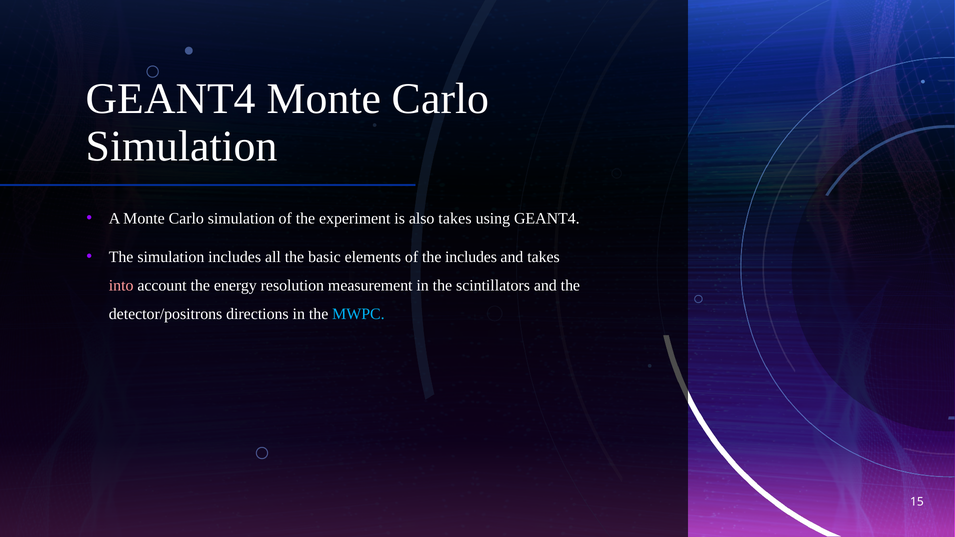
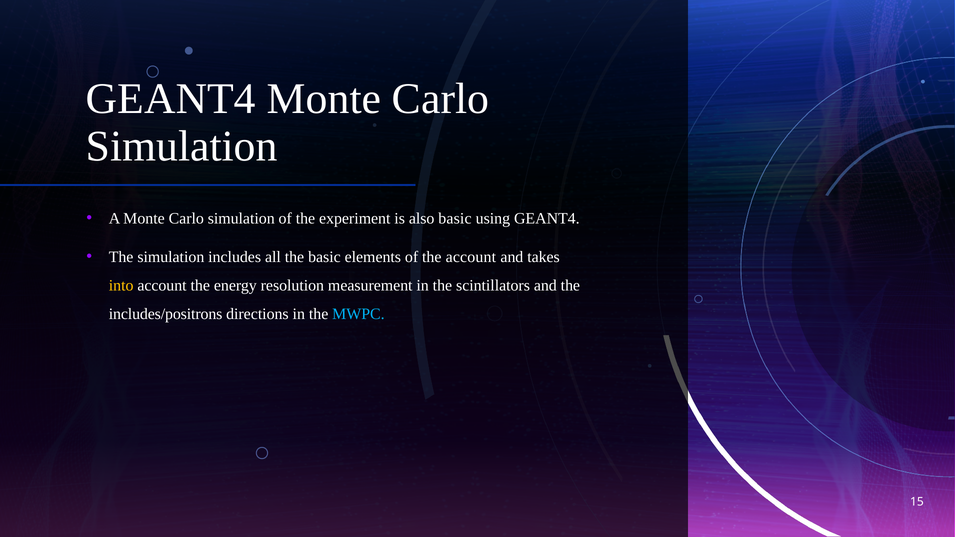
also takes: takes -> basic (455, 218)
the includes: includes -> account (471, 257)
into colour: pink -> yellow (121, 286)
detector/positrons: detector/positrons -> includes/positrons (166, 314)
